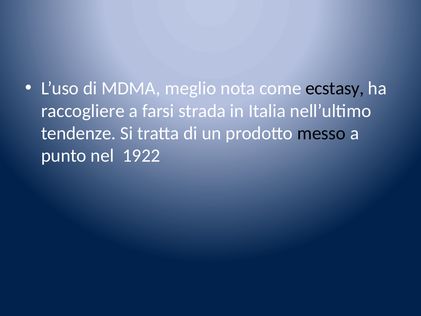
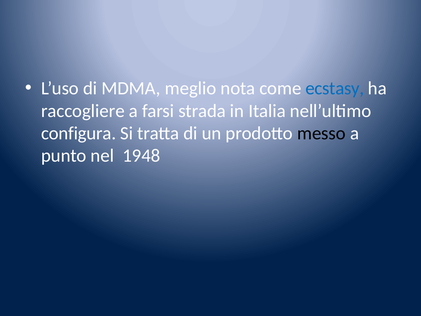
ecstasy colour: black -> blue (335, 88)
tendenze: tendenze -> configura (79, 133)
1922: 1922 -> 1948 (141, 156)
